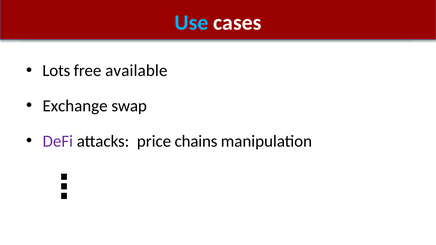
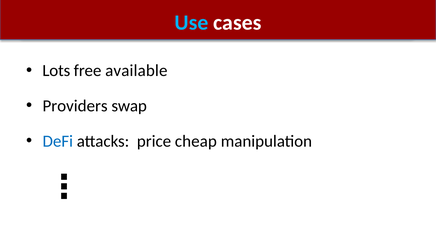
Exchange: Exchange -> Providers (75, 106)
DeFi colour: purple -> blue (58, 141)
chains: chains -> cheap (196, 141)
